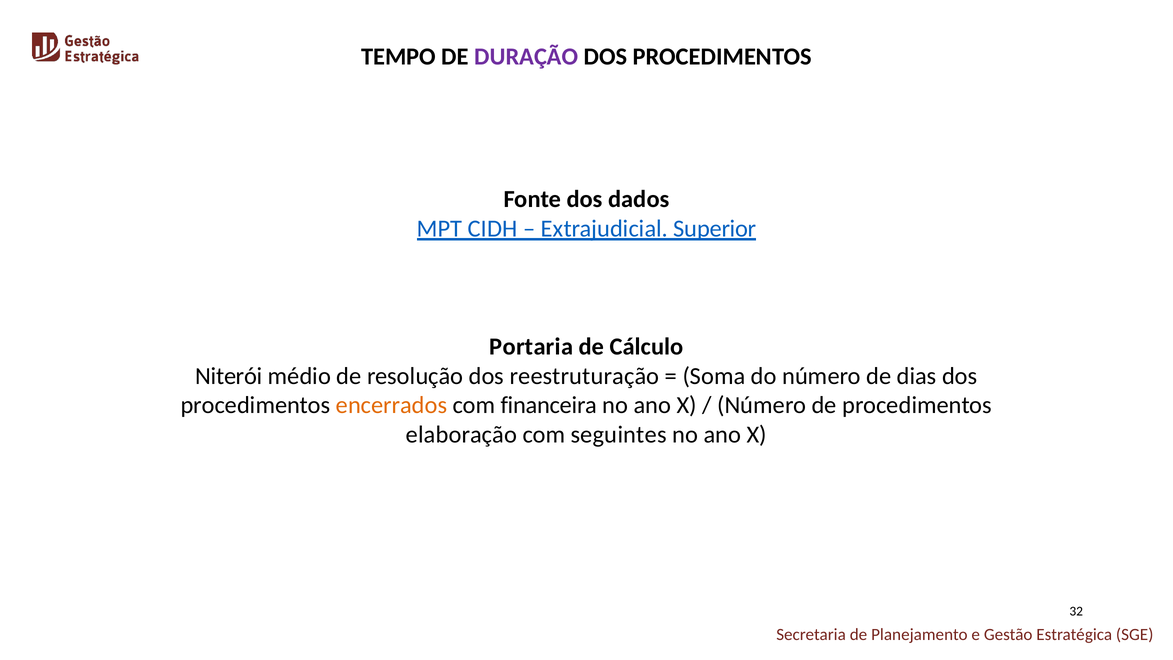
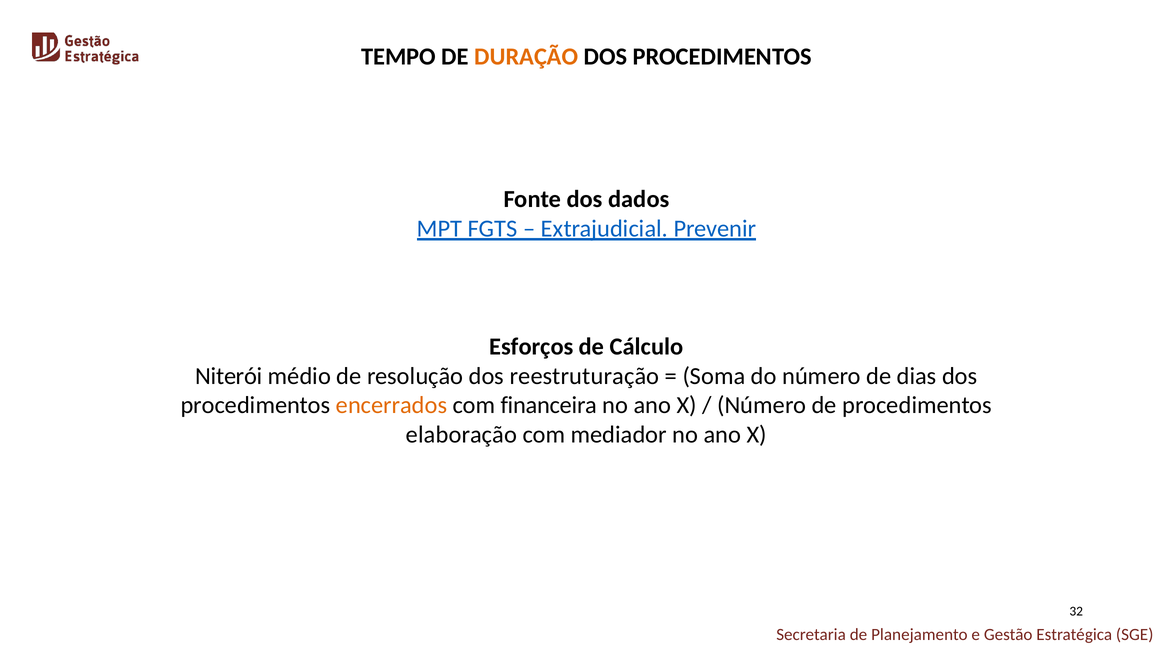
DURAÇÃO colour: purple -> orange (526, 57)
CIDH: CIDH -> FGTS (493, 228)
Superior: Superior -> Prevenir (715, 228)
Portaria: Portaria -> Esforços (531, 347)
seguintes: seguintes -> mediador (619, 435)
